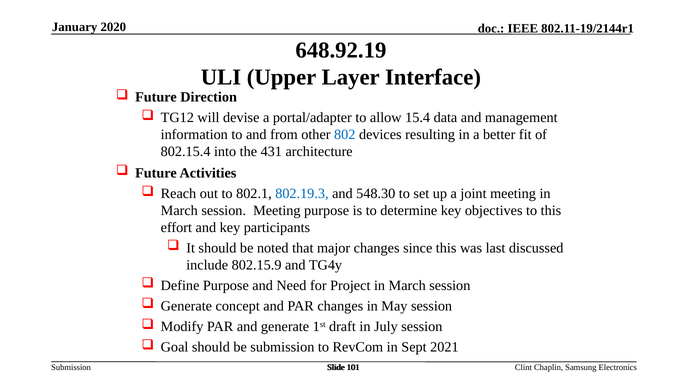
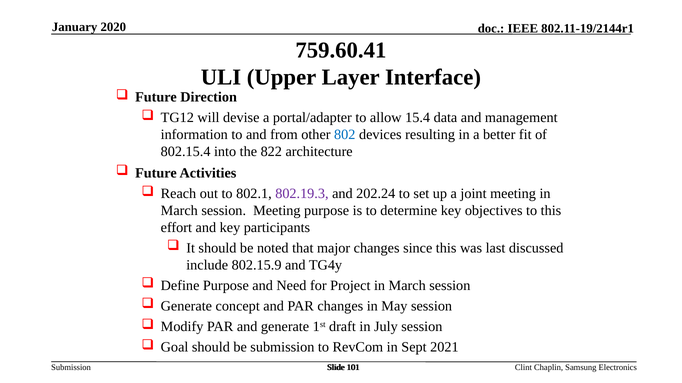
648.92.19: 648.92.19 -> 759.60.41 (341, 50)
431: 431 -> 822 (271, 152)
802.19.3 colour: blue -> purple (302, 194)
548.30: 548.30 -> 202.24 (376, 194)
